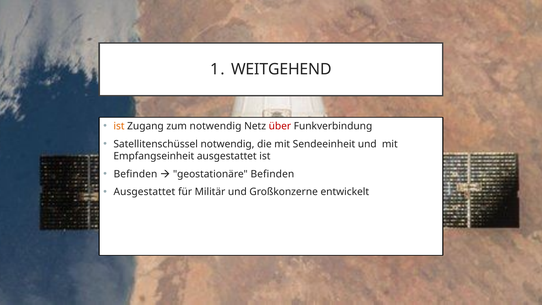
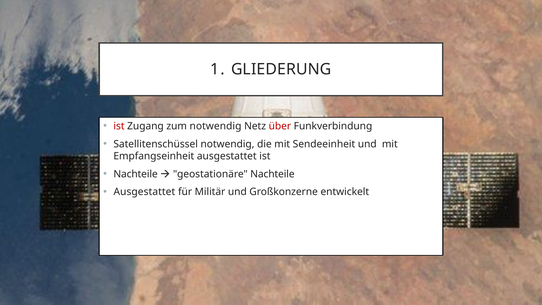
WEITGEHEND: WEITGEHEND -> GLIEDERUNG (281, 69)
ist colour: orange -> red (119, 126)
Befinden: Befinden -> Nachteile (136, 174)
geostationäre Befinden: Befinden -> Nachteile (272, 174)
